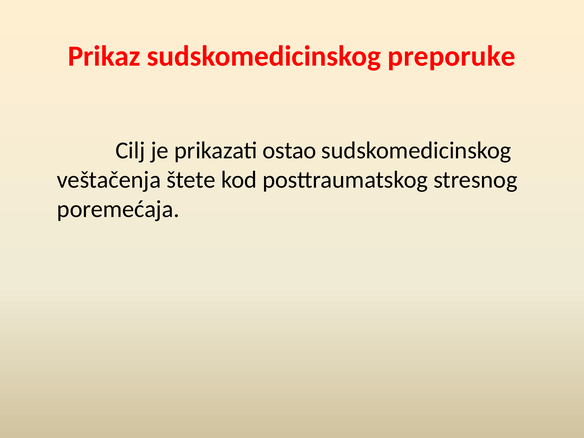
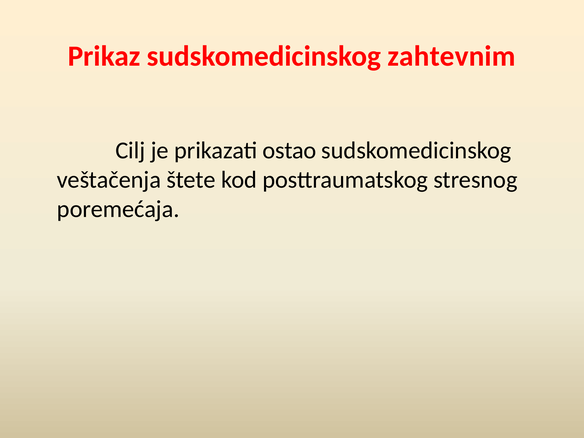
preporuke: preporuke -> zahtevnim (452, 56)
